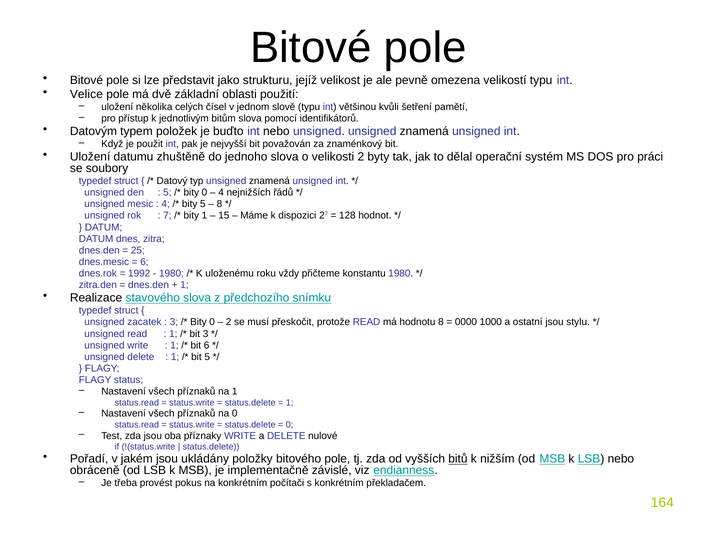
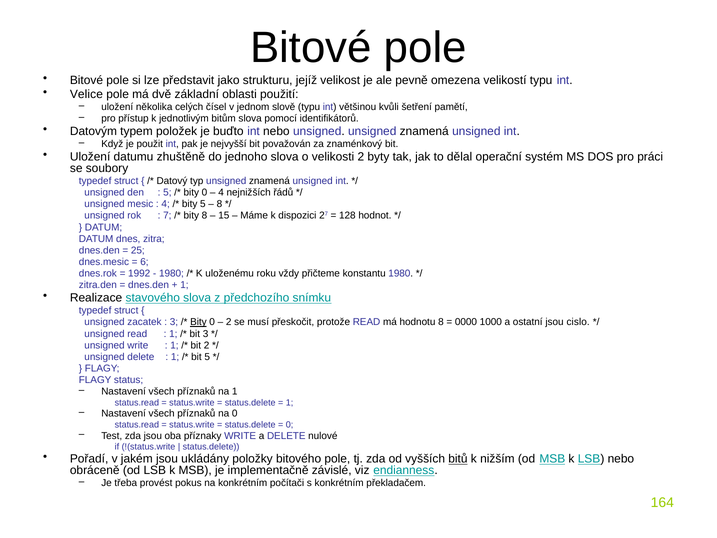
bity 1: 1 -> 8 (204, 216)
Bity underline: none -> present (198, 322)
stylu: stylu -> cislo (578, 322)
bit 6: 6 -> 2 (207, 345)
